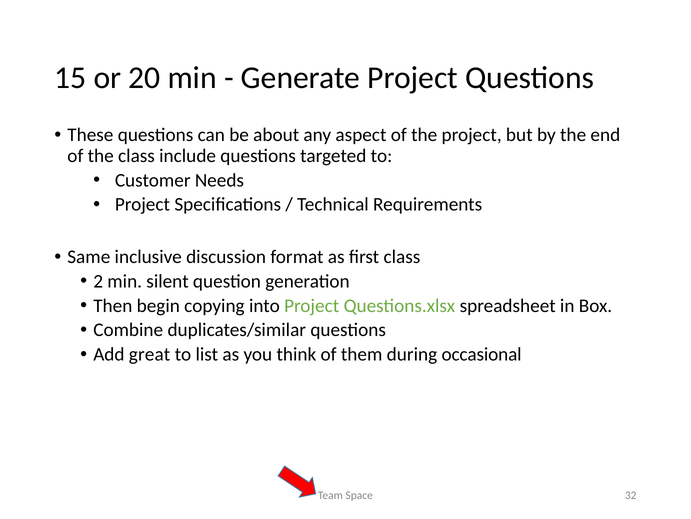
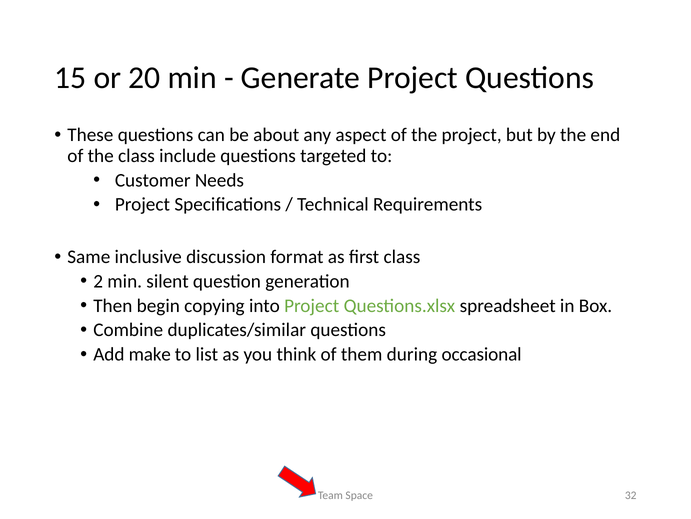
great: great -> make (150, 354)
